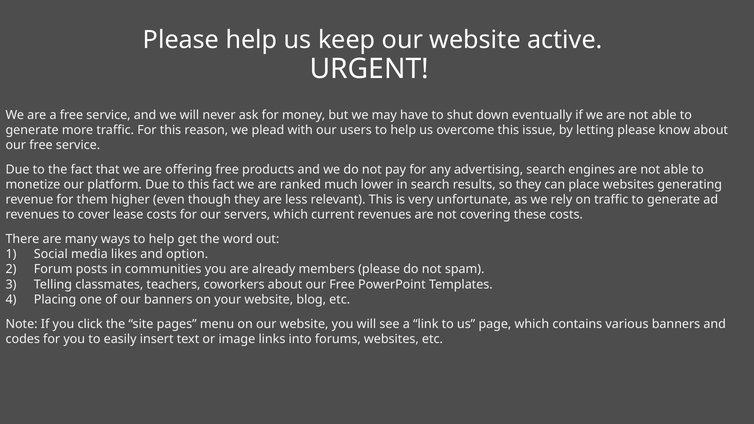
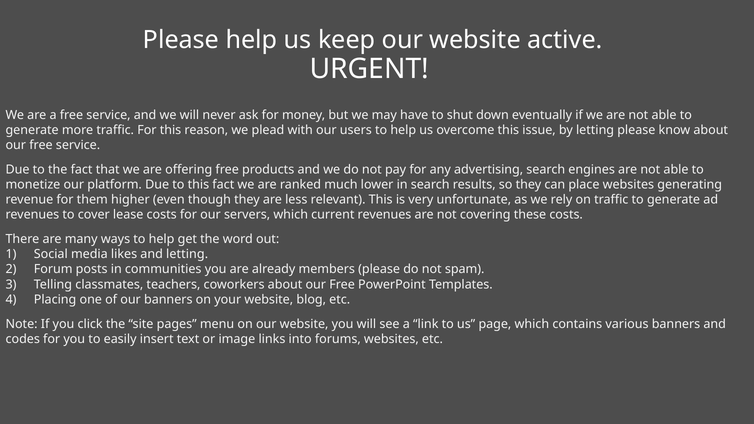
and option: option -> letting (187, 254)
